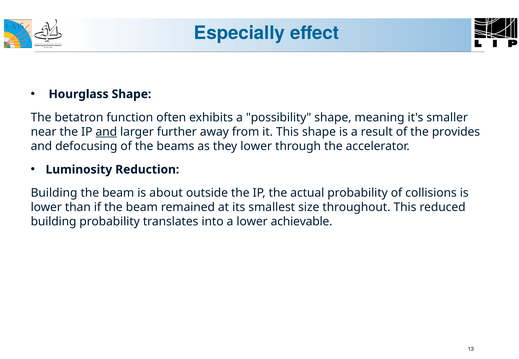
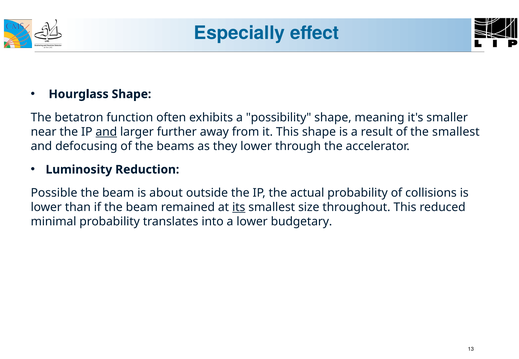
the provides: provides -> smallest (456, 132)
Building: Building -> Possible (54, 193)
its underline: none -> present (239, 207)
building: building -> minimal (54, 222)
achievable: achievable -> budgetary (301, 222)
